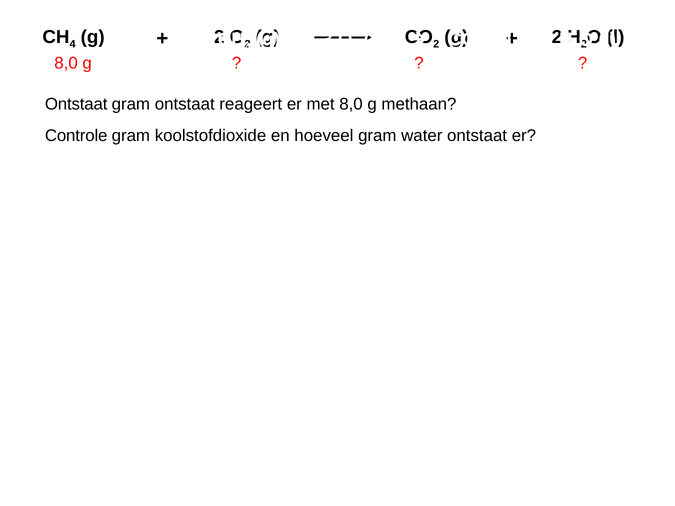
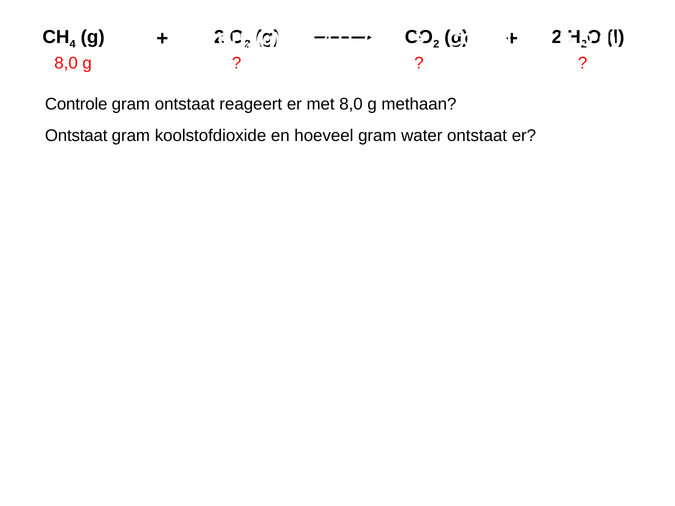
3: 3 -> 4 (327, 40)
Ontstaat: Ontstaat -> Controle (76, 104)
Controle: Controle -> Ontstaat (76, 136)
